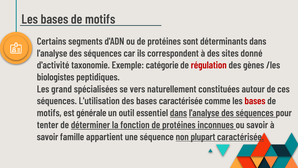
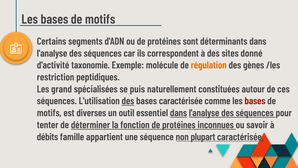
catégorie: catégorie -> molécule (162, 65)
régulation colour: red -> orange (209, 65)
biologistes: biologistes -> restriction (56, 77)
vers: vers -> puis (137, 89)
des underline: none -> present (128, 101)
générale: générale -> diverses (91, 113)
savoir: savoir -> débits (47, 137)
